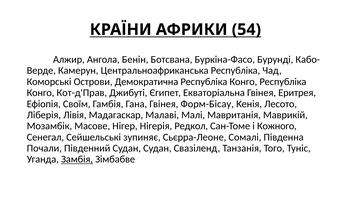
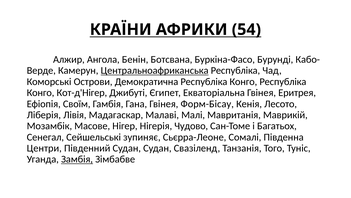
Центральноафриканська underline: none -> present (155, 70)
Кот-д'Прав: Кот-д'Прав -> Кот-д'Нігер (82, 93)
Редкол: Редкол -> Чудово (191, 126)
Кожного: Кожного -> Багатьох (277, 126)
Почали: Почали -> Центри (44, 148)
